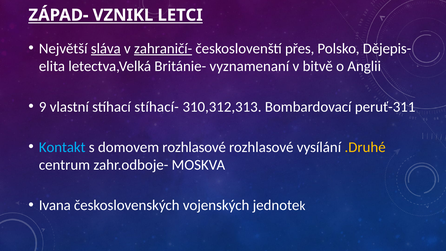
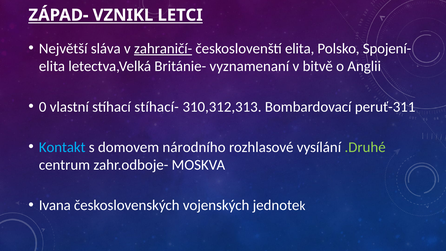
sláva underline: present -> none (106, 48)
českoslovenští přes: přes -> elita (300, 48)
Dějepis-: Dějepis- -> Spojení- (387, 48)
9: 9 -> 0 (43, 107)
domovem rozhlasové: rozhlasové -> národního (194, 147)
.Druhé colour: yellow -> light green (365, 147)
